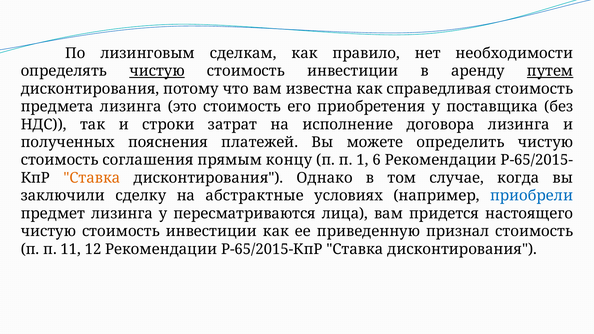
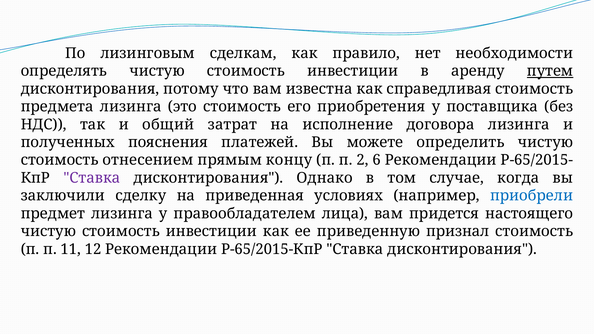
чистую underline: present -> none (157, 71)
строки: строки -> общий (168, 125)
соглашения: соглашения -> отнесением (148, 160)
1: 1 -> 2 (362, 160)
Ставка colour: orange -> purple (92, 178)
абстрактные: абстрактные -> приведенная (255, 196)
пересматриваются: пересматриваются -> правообладателем (245, 214)
